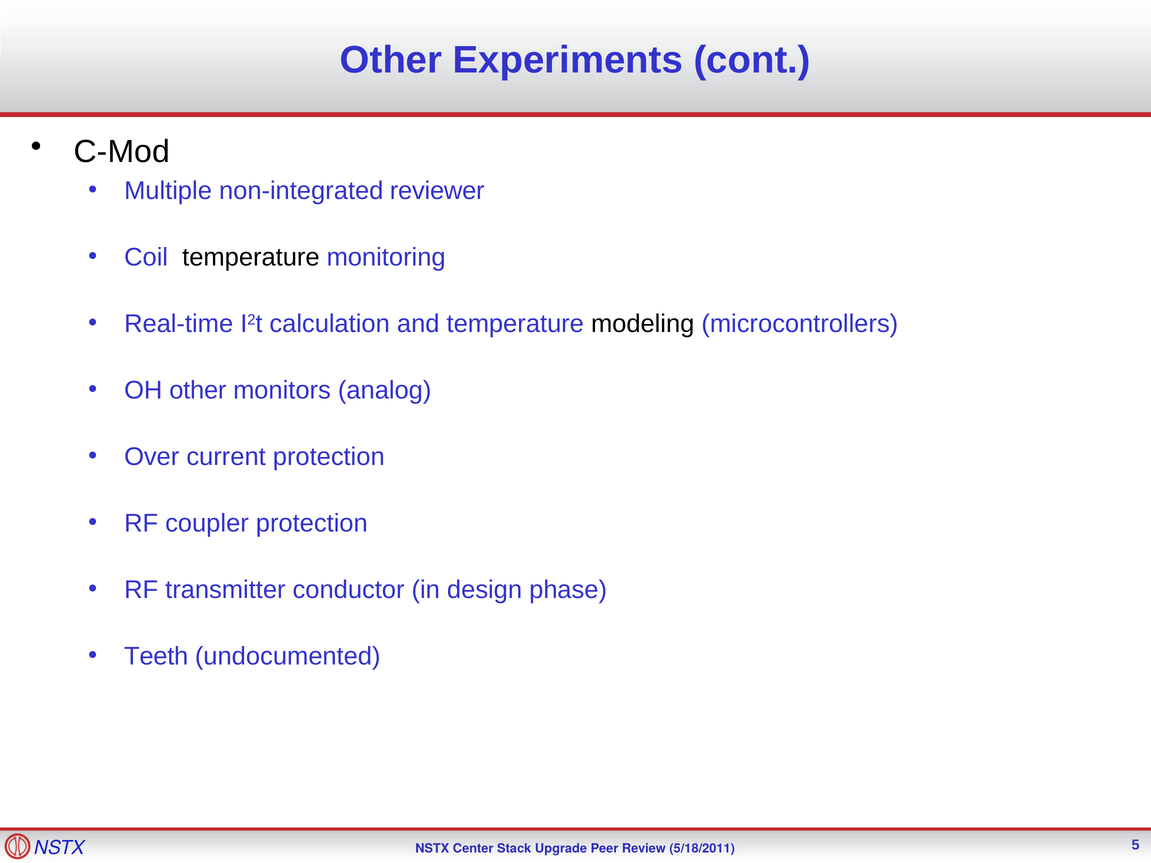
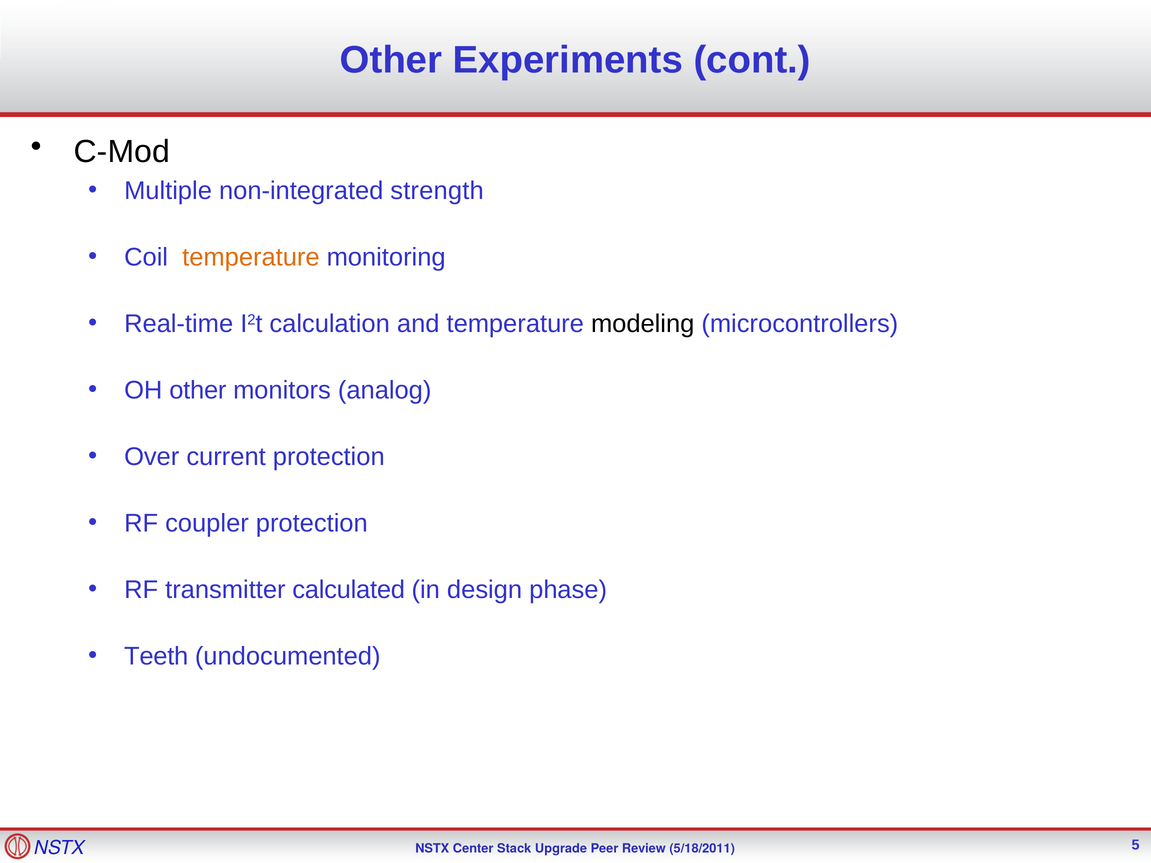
reviewer: reviewer -> strength (437, 191)
temperature colour: black -> orange (251, 258)
conductor: conductor -> calculated (349, 590)
